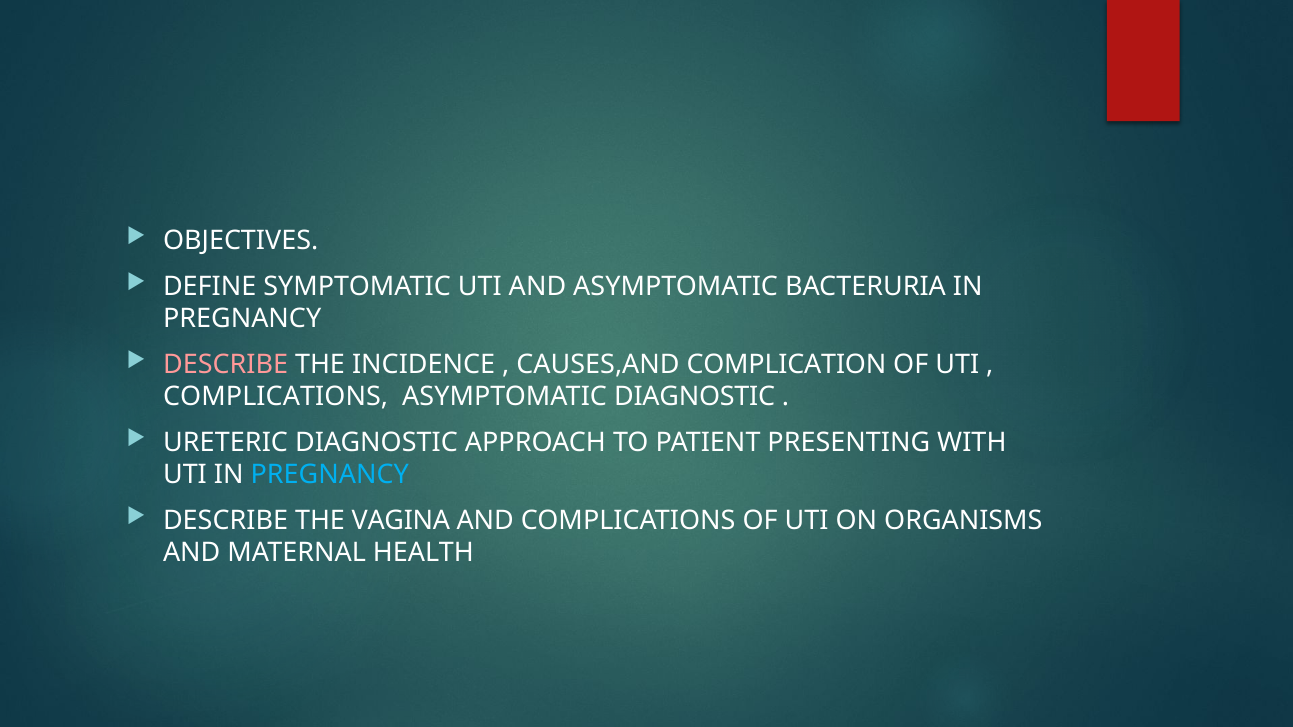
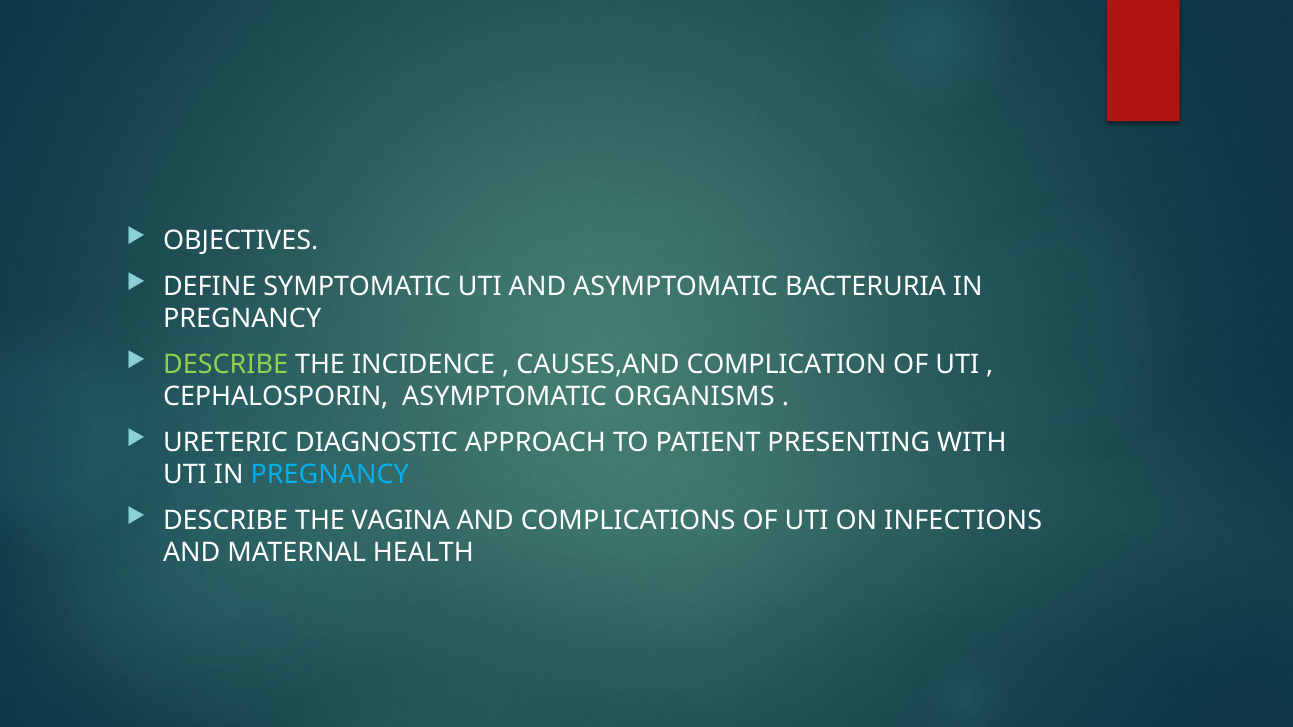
DESCRIBE colour: pink -> light green (226, 365)
COMPLICATIONS: COMPLICATIONS -> CEPHALOSPORIN (276, 397)
ASYMPTOMATIC DIAGNOSTIC: DIAGNOSTIC -> ORGANISMS (694, 397)
ORGANISMS: ORGANISMS -> INFECTIONS (963, 521)
